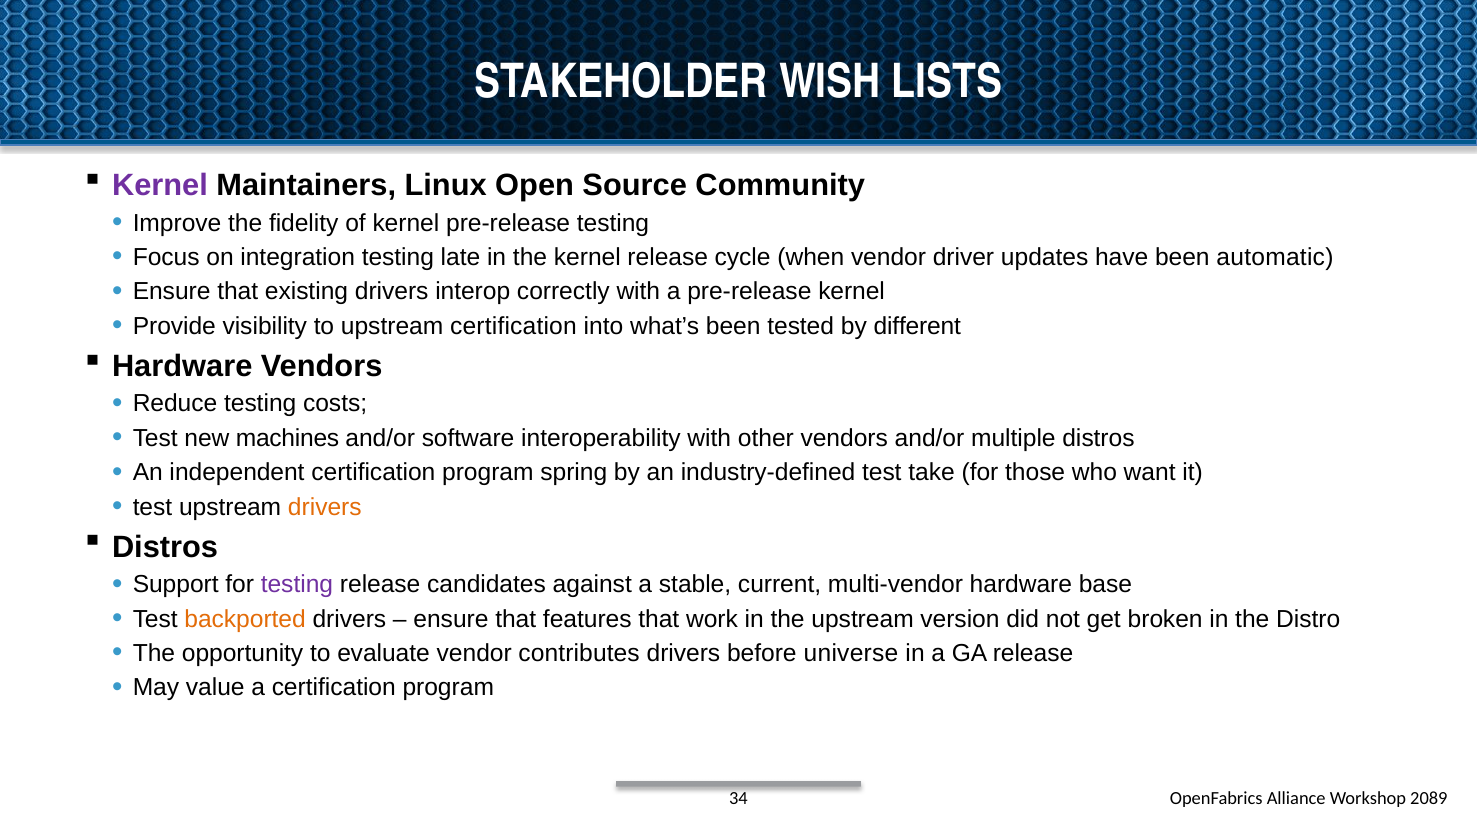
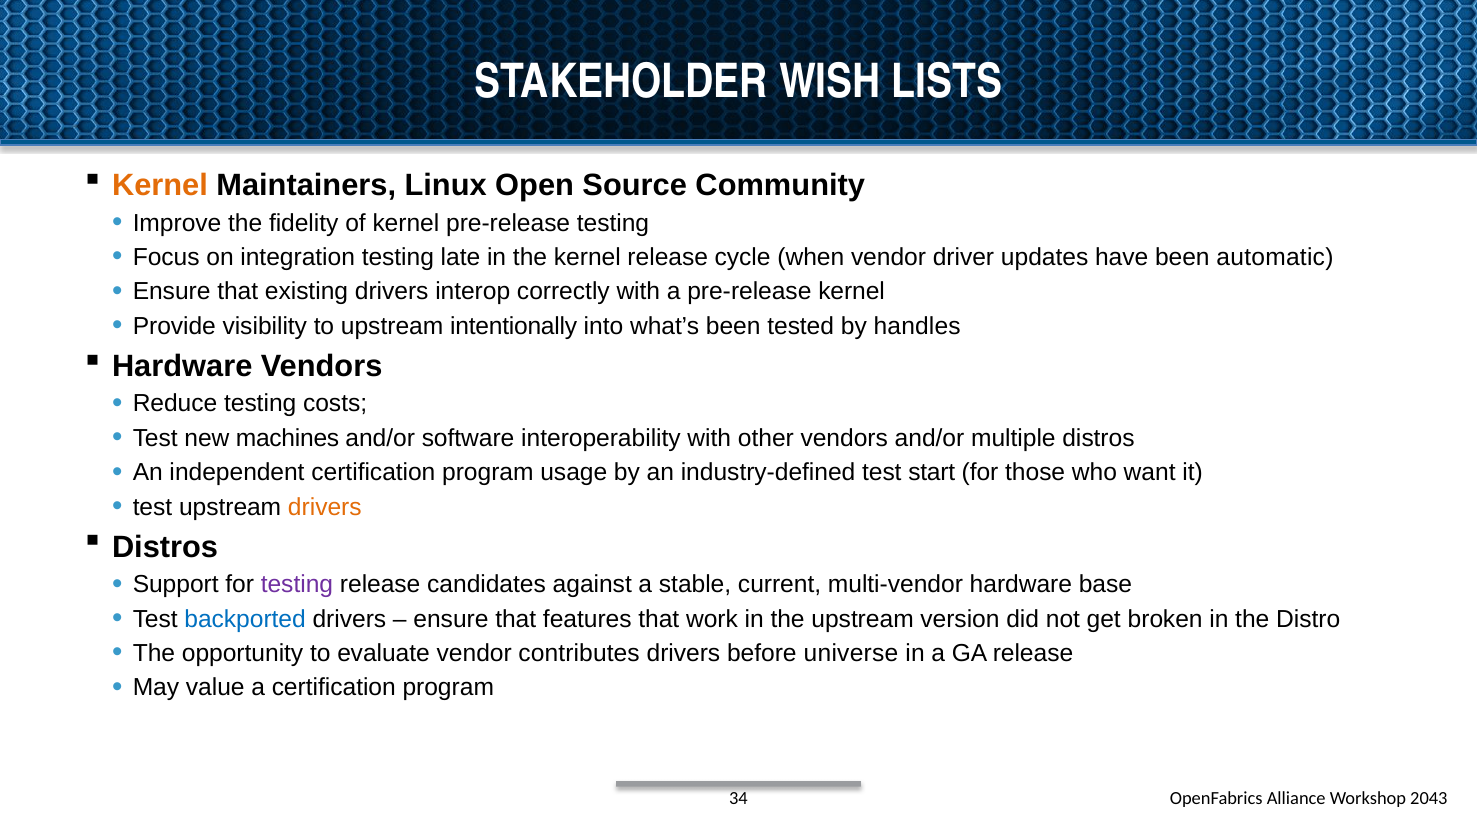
Kernel colour: purple -> orange (160, 185)
upstream certification: certification -> intentionally (514, 326)
different: different -> handles (917, 326)
spring: spring -> usage (574, 472)
take: take -> start (932, 472)
backported colour: orange -> blue (245, 619)
2089: 2089 -> 2043 (1429, 799)
